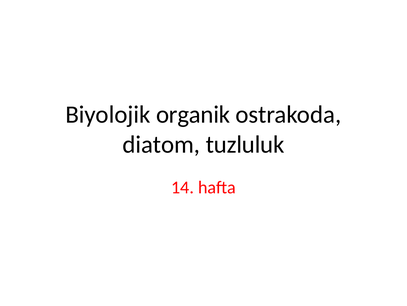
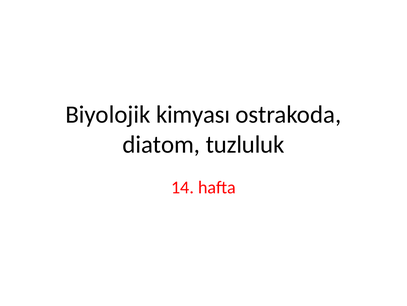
organik: organik -> kimyası (193, 114)
